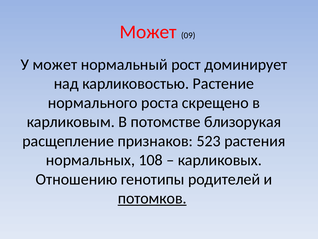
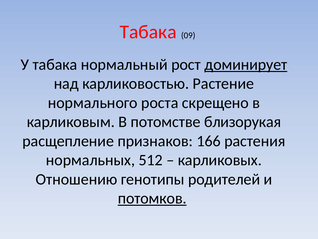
Может: Может -> Табака (148, 32)
У может: может -> табака (55, 64)
доминирует underline: none -> present (246, 64)
523: 523 -> 166 (209, 141)
108: 108 -> 512 (151, 160)
